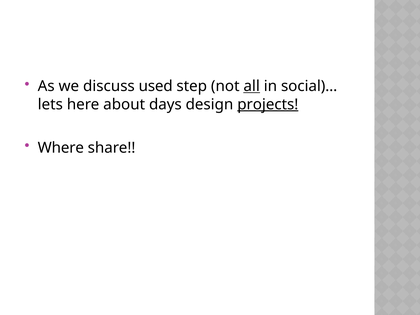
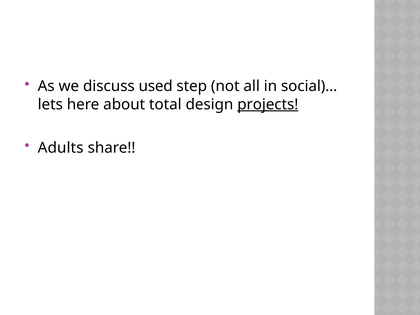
all underline: present -> none (252, 86)
days: days -> total (165, 104)
Where: Where -> Adults (61, 148)
